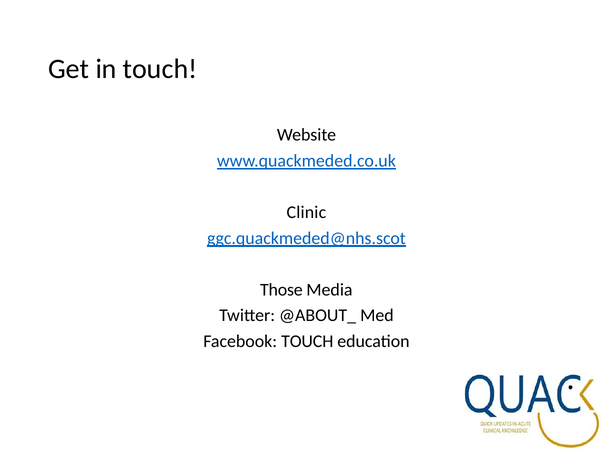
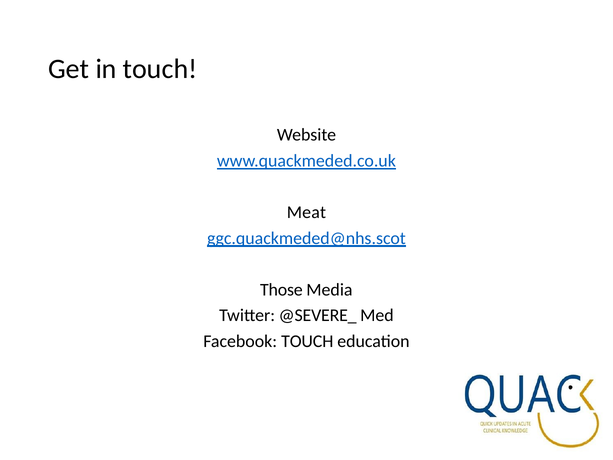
Clinic: Clinic -> Meat (306, 212)
@ABOUT_: @ABOUT_ -> @SEVERE_ (318, 315)
